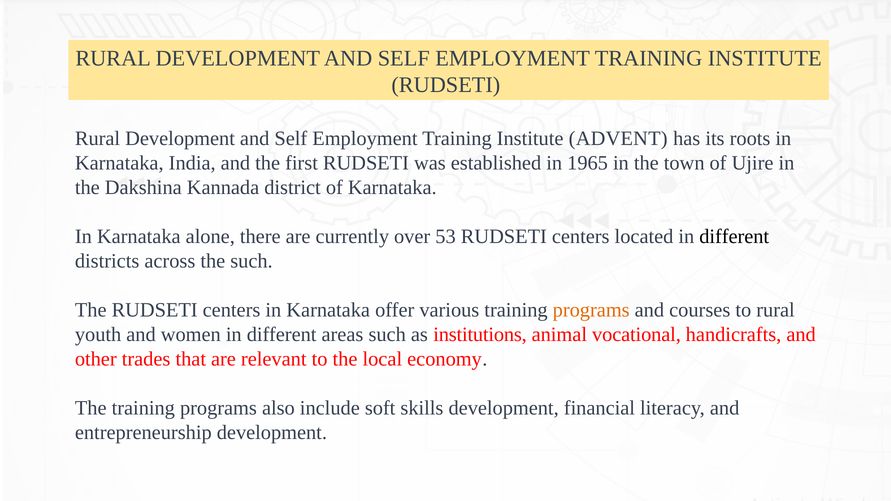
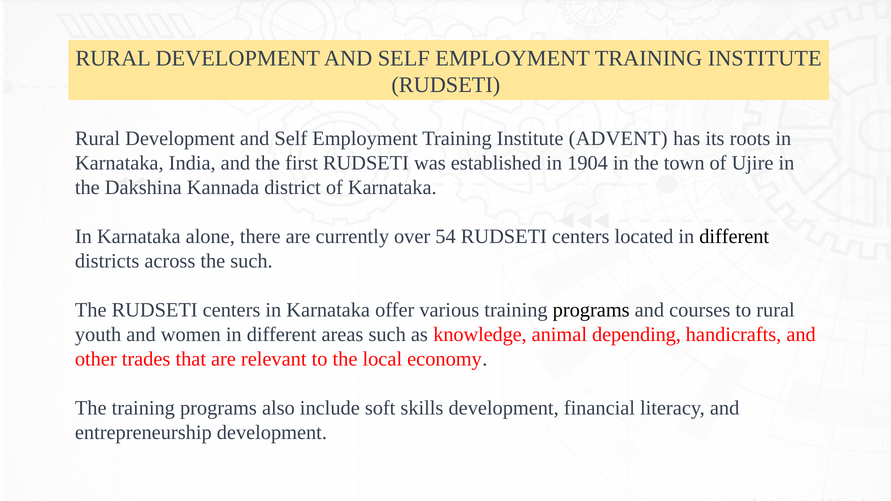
1965: 1965 -> 1904 (588, 163)
53: 53 -> 54 (446, 237)
programs colour: orange -> black (591, 310)
institutions: institutions -> knowledge (480, 335)
vocational: vocational -> depending (636, 335)
